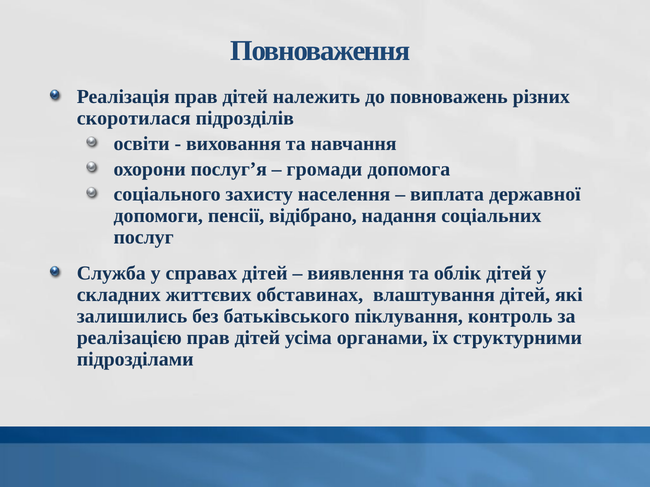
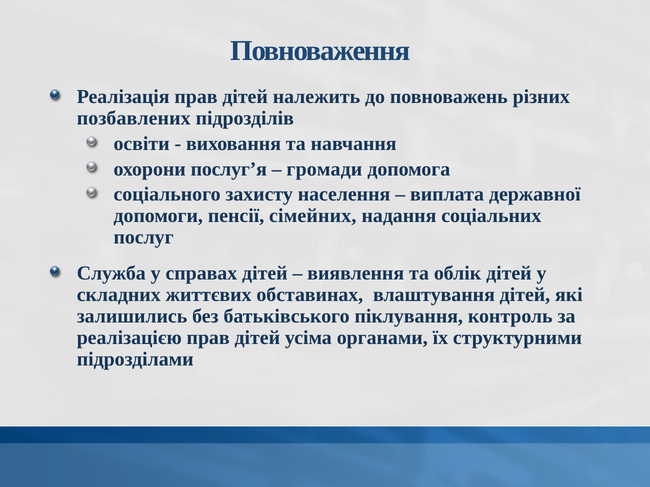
скоротилася: скоротилася -> позбавлених (134, 118)
відібрано: відібрано -> сімейних (313, 216)
